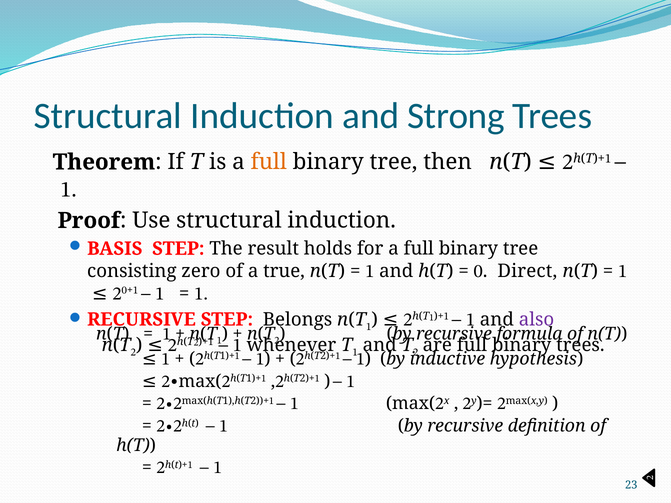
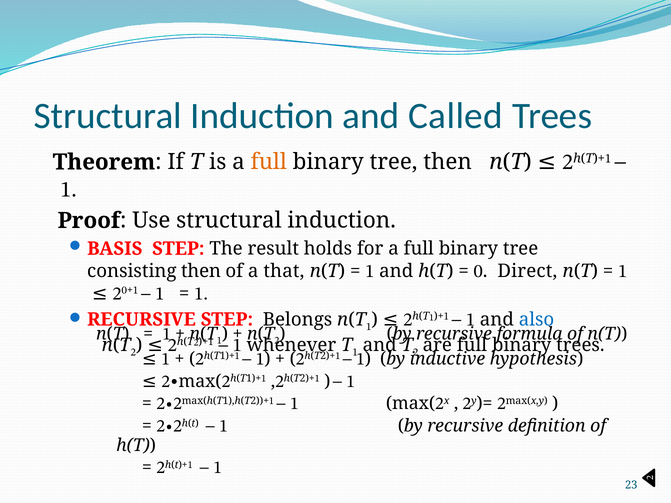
Strong: Strong -> Called (456, 116)
consisting zero: zero -> then (201, 271)
true: true -> that (284, 271)
also colour: purple -> blue (536, 320)
